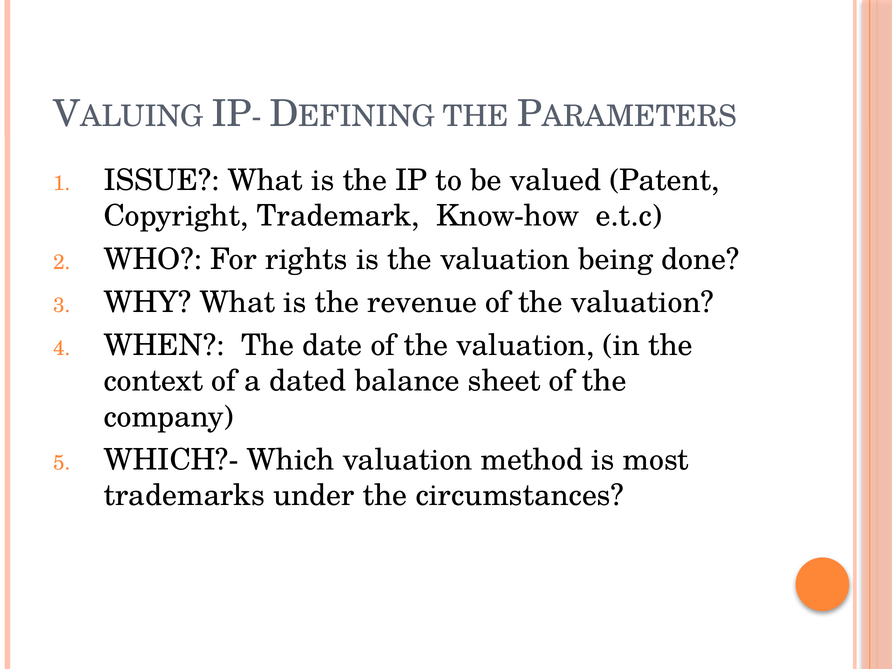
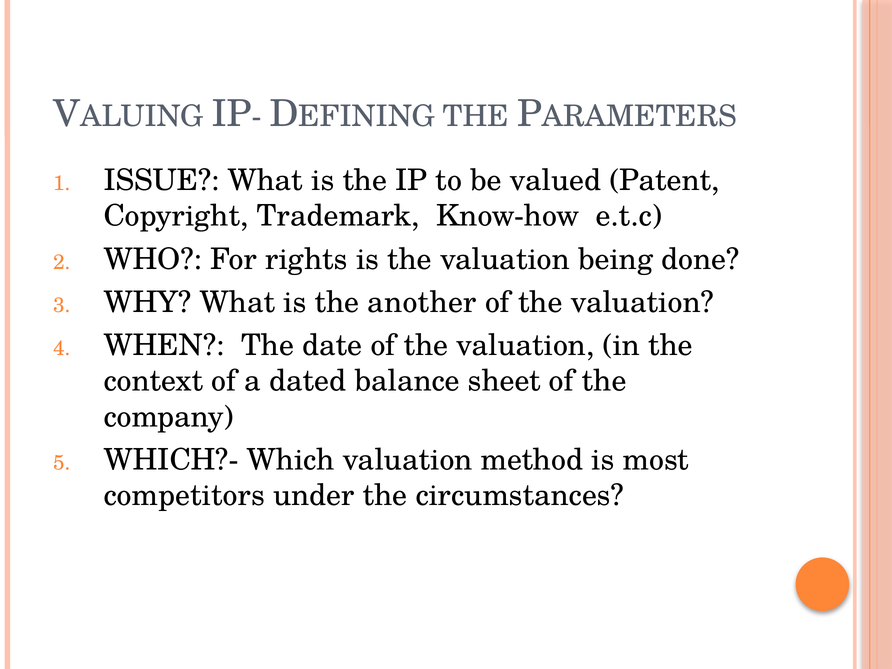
revenue: revenue -> another (422, 302)
trademarks: trademarks -> competitors (184, 496)
